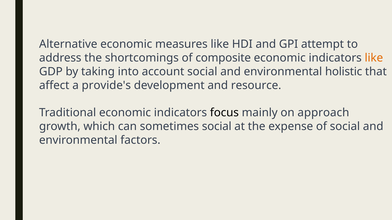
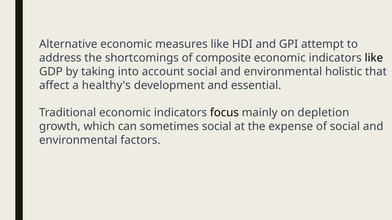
like colour: orange -> black (374, 58)
provide's: provide's -> healthy's (106, 85)
resource: resource -> essential (256, 85)
approach: approach -> depletion (323, 113)
